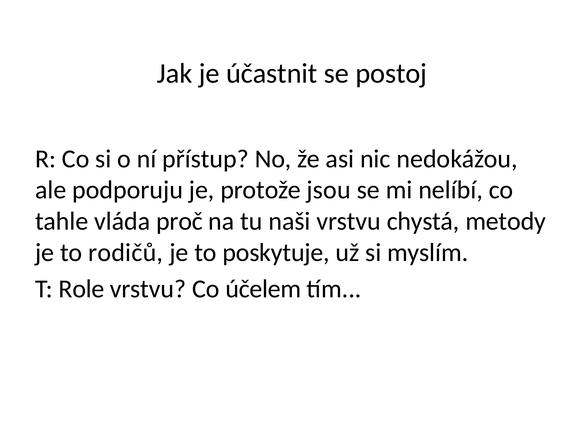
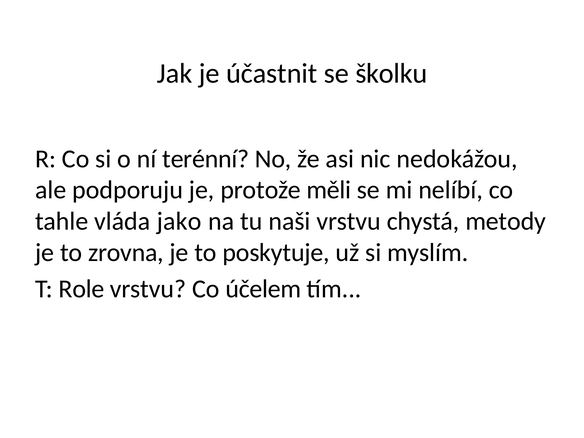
postoj: postoj -> školku (391, 74)
přístup: přístup -> terénní (206, 159)
jsou: jsou -> měli (329, 190)
proč: proč -> jako (179, 221)
rodičů: rodičů -> zrovna (126, 252)
